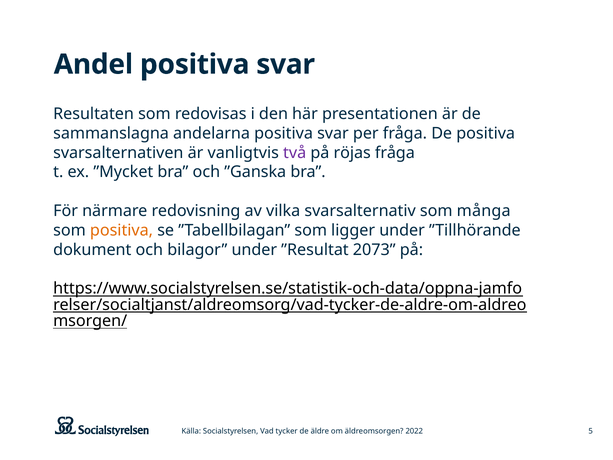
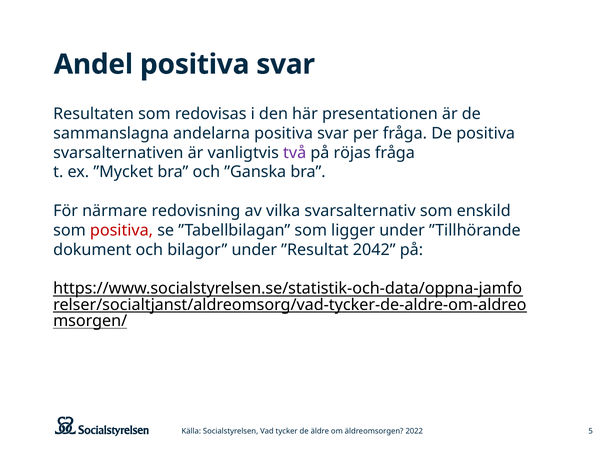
många: många -> enskild (484, 211)
positiva colour: orange -> red (121, 230)
2073: 2073 -> 2042 (374, 250)
